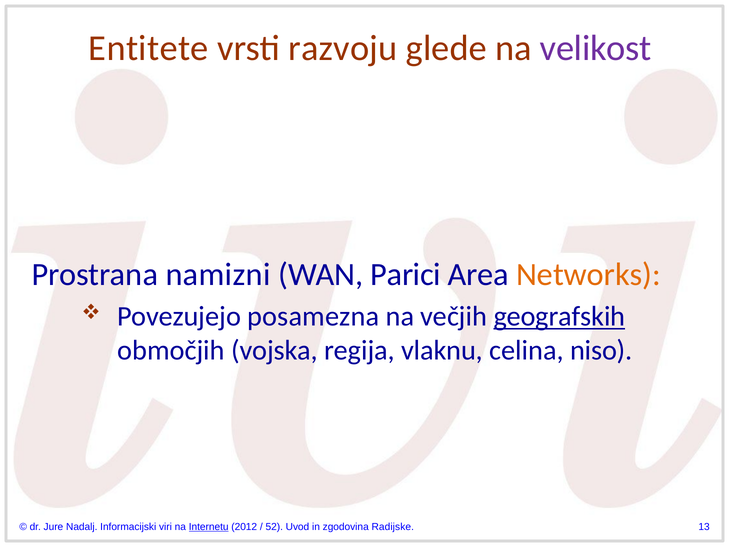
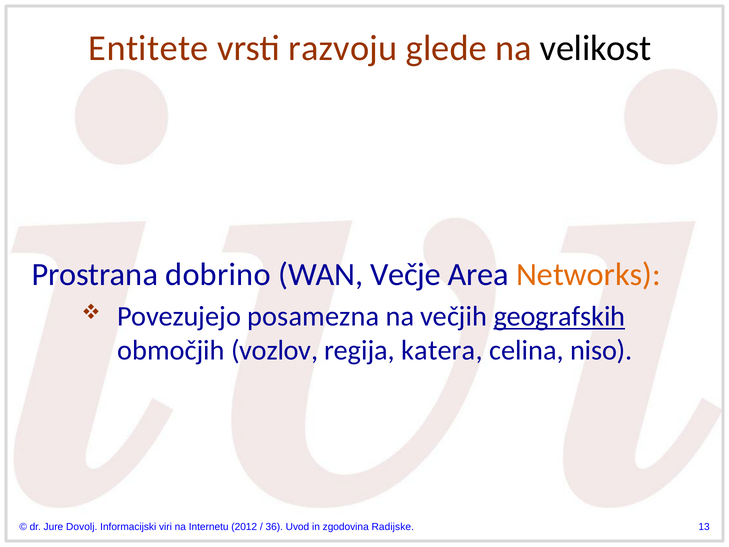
velikost colour: purple -> black (596, 48)
namizni: namizni -> dobrino (218, 274)
Parici: Parici -> Večje (406, 274)
vojska: vojska -> vozlov (275, 350)
vlaknu: vlaknu -> katera (442, 350)
Nadalj: Nadalj -> Dovolj (82, 527)
Internetu underline: present -> none (209, 527)
52: 52 -> 36 (274, 527)
